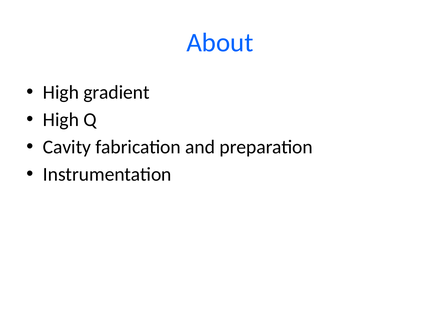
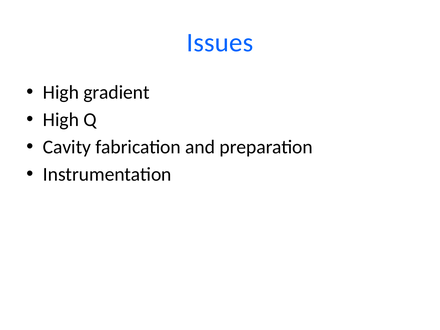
About: About -> Issues (220, 43)
